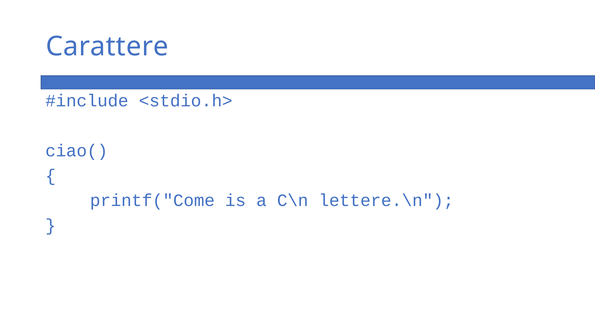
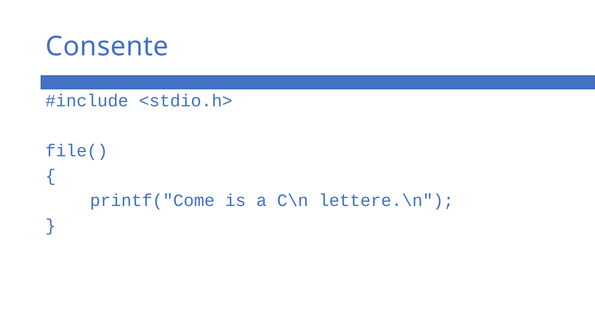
Carattere: Carattere -> Consente (107, 47)
ciao(: ciao( -> file( (77, 150)
